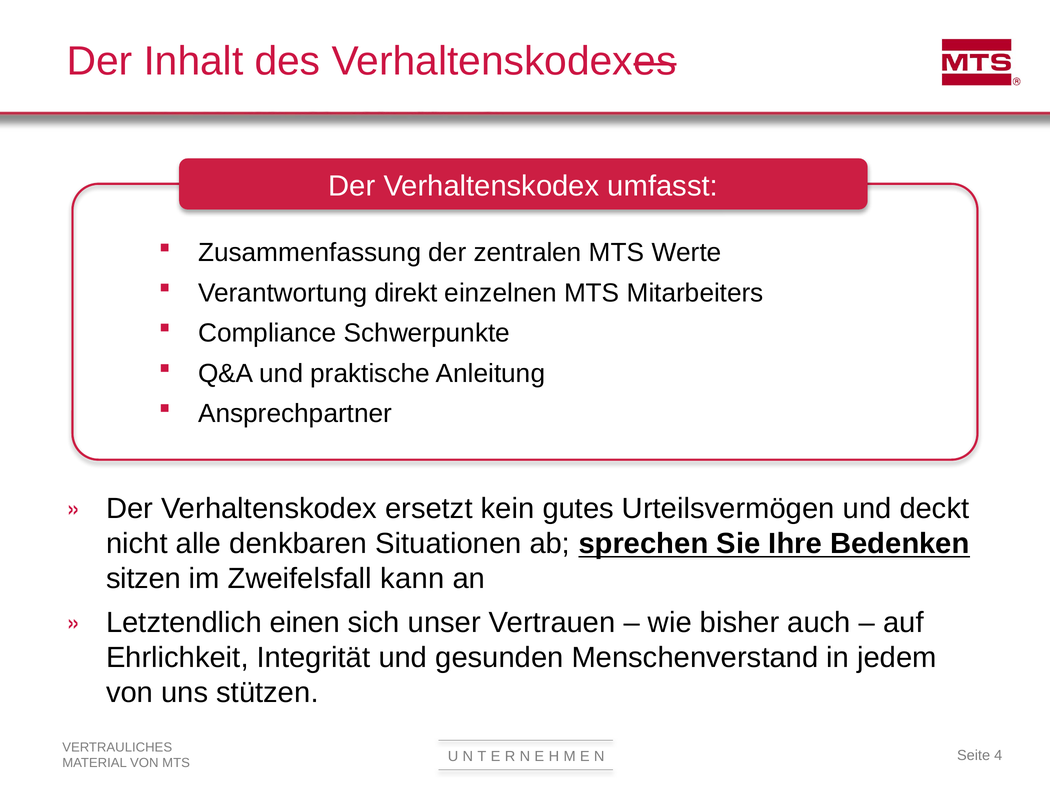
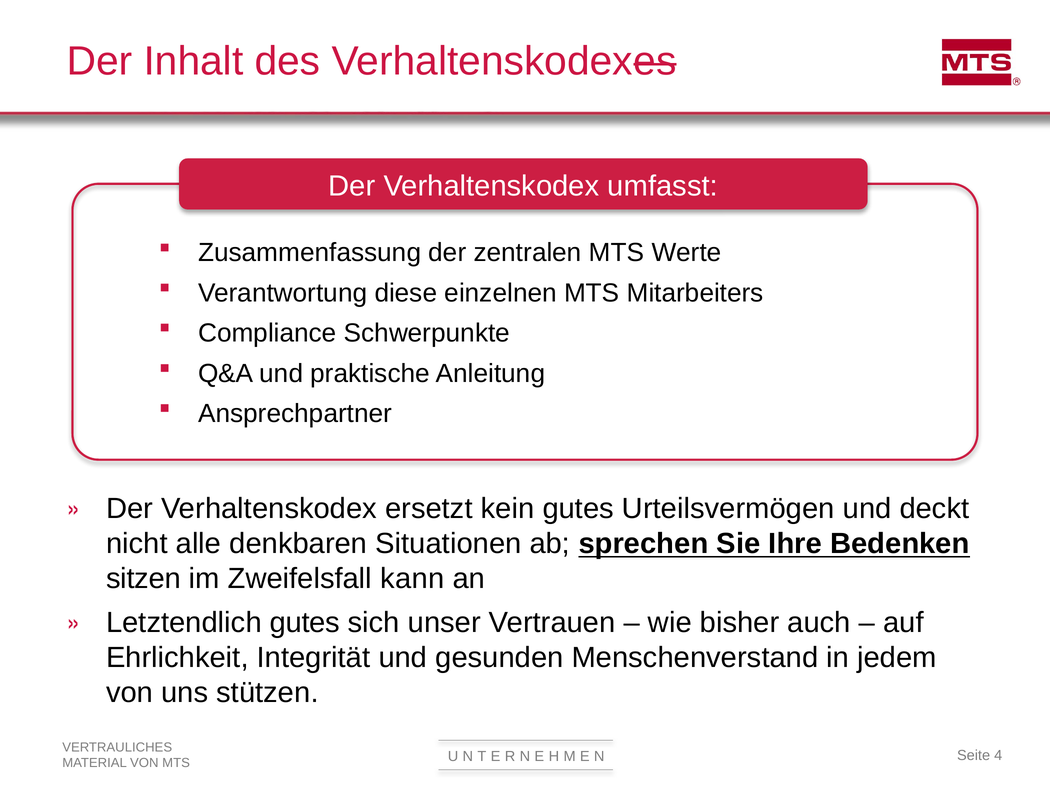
direkt: direkt -> diese (406, 293)
Letztendlich einen: einen -> gutes (305, 623)
